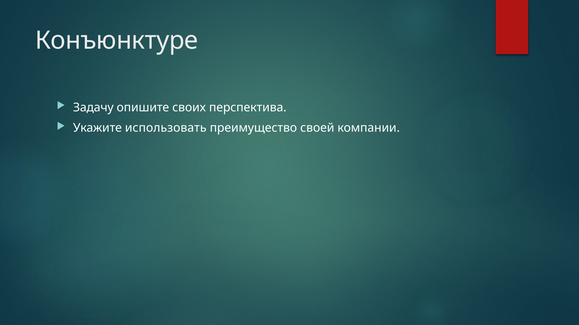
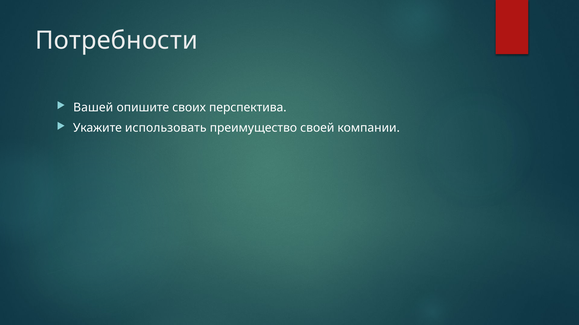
Конъюнктуре: Конъюнктуре -> Потребности (116, 41)
Задачу: Задачу -> Вашей (93, 108)
